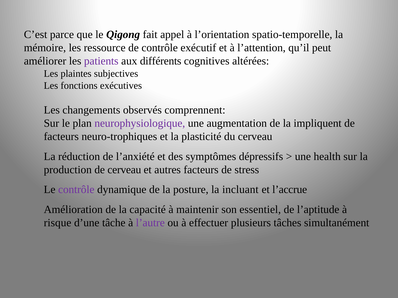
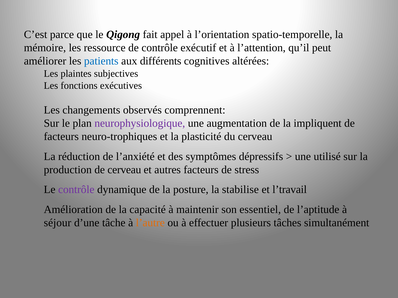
patients colour: purple -> blue (101, 61)
health: health -> utilisé (327, 157)
incluant: incluant -> stabilise (240, 190)
l’accrue: l’accrue -> l’travail (290, 190)
risque: risque -> séjour (58, 223)
l’autre colour: purple -> orange (150, 223)
